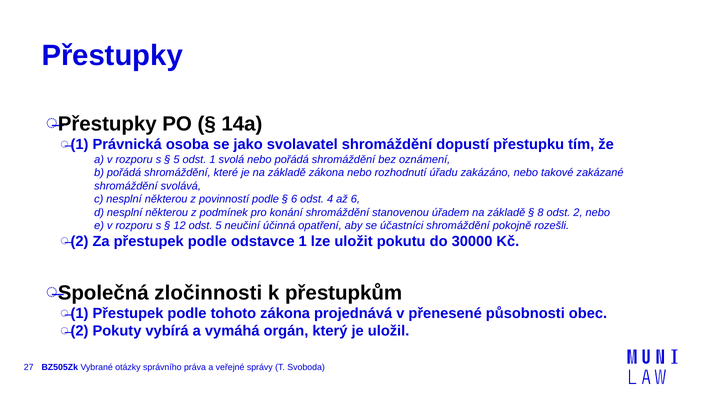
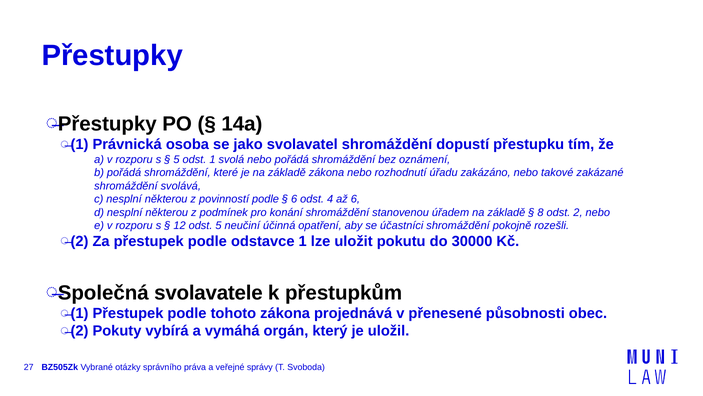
zločinnosti: zločinnosti -> svolavatele (208, 292)
